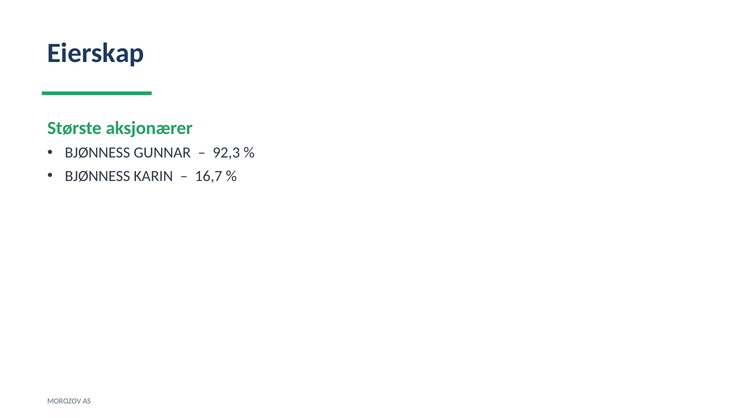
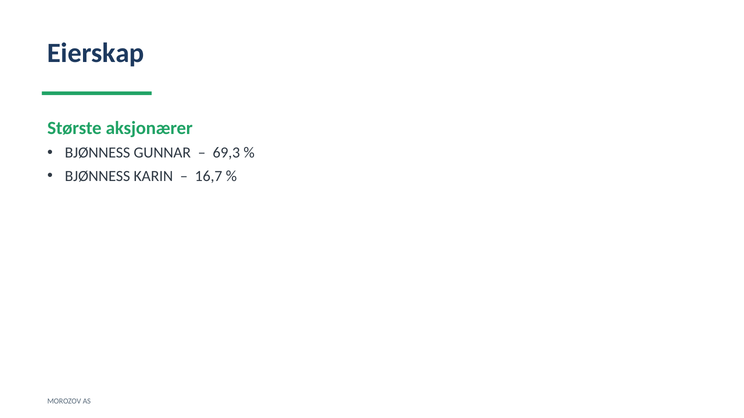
92,3: 92,3 -> 69,3 (226, 153)
